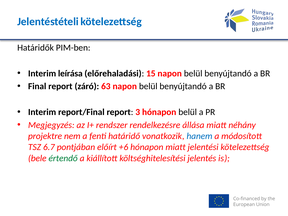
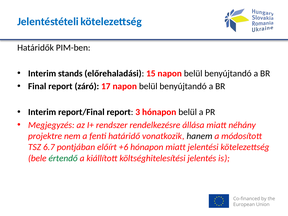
leírása: leírása -> stands (70, 73)
63: 63 -> 17 (106, 86)
hanem colour: blue -> black (199, 136)
